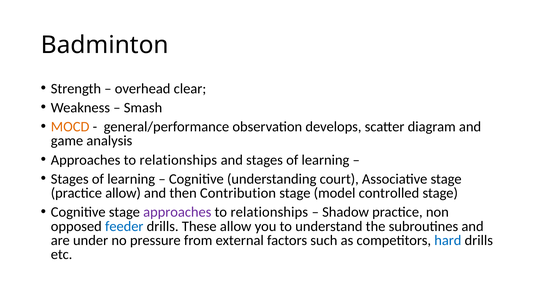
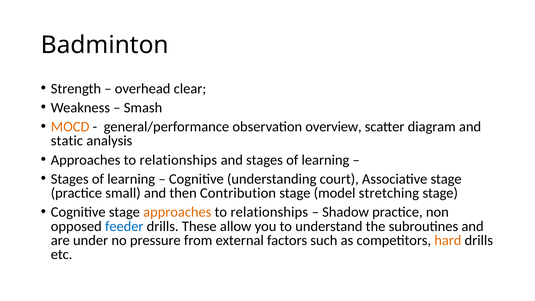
develops: develops -> overview (334, 127)
game: game -> static (67, 141)
practice allow: allow -> small (123, 193)
controlled: controlled -> stretching (389, 193)
approaches colour: purple -> orange (177, 212)
hard colour: blue -> orange (448, 240)
